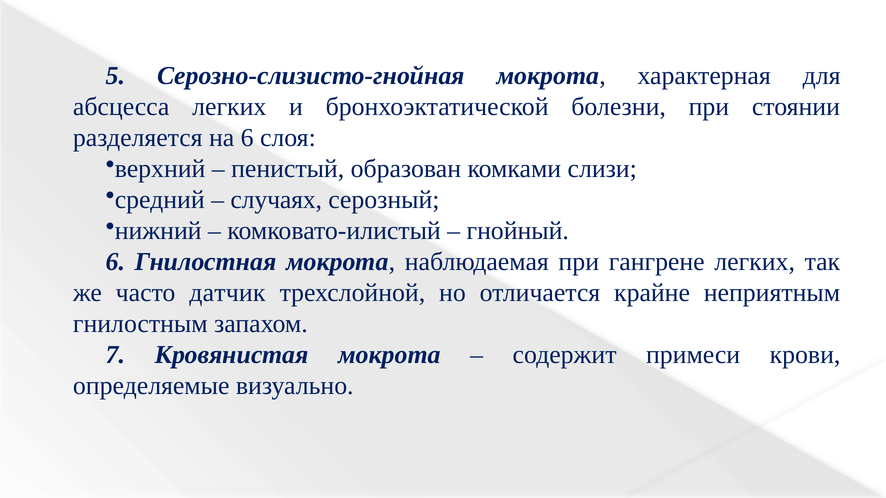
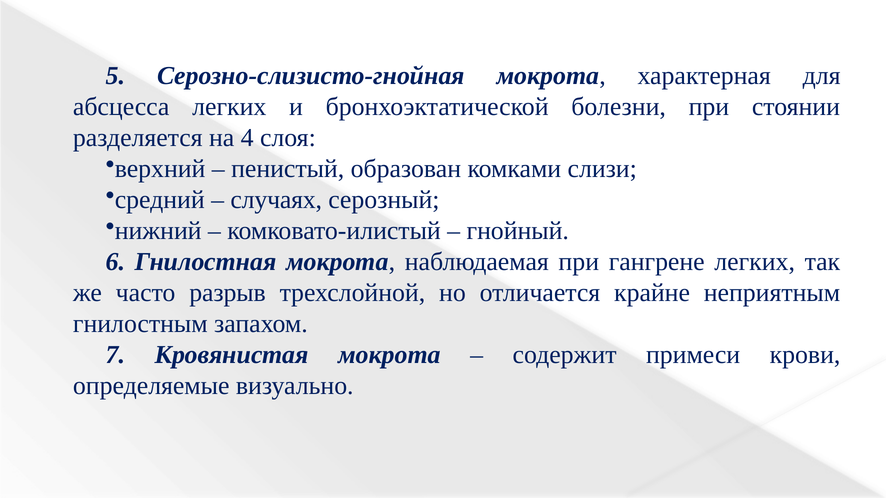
на 6: 6 -> 4 (247, 138)
датчик: датчик -> разрыв (228, 293)
